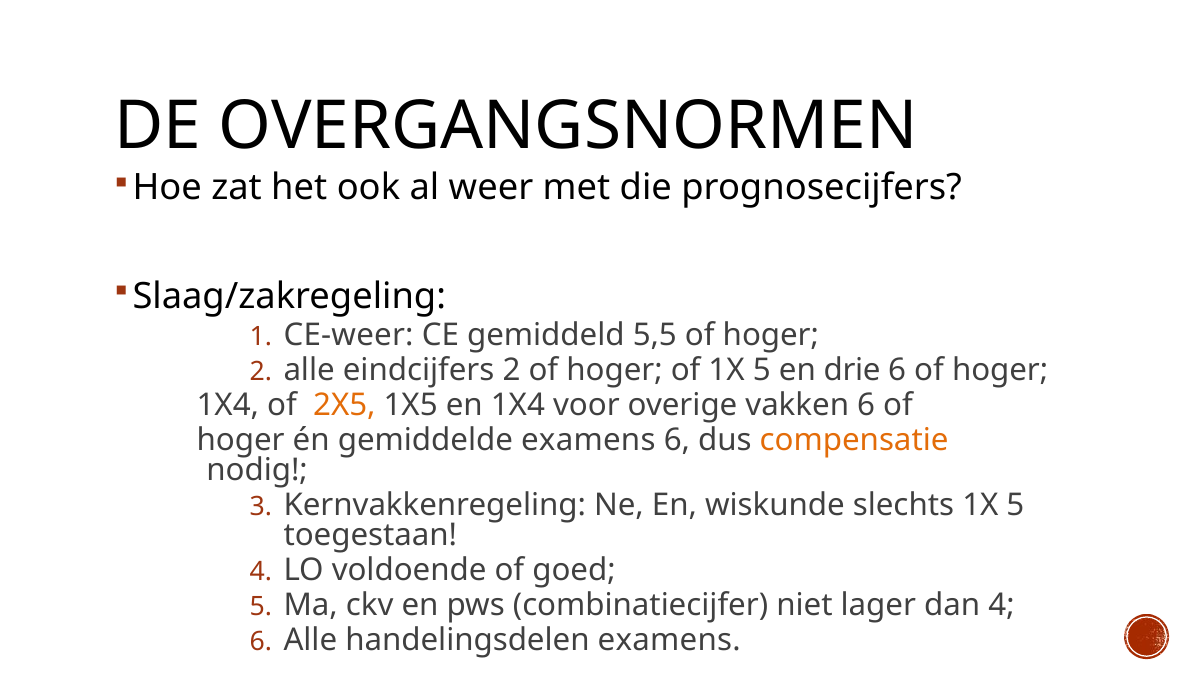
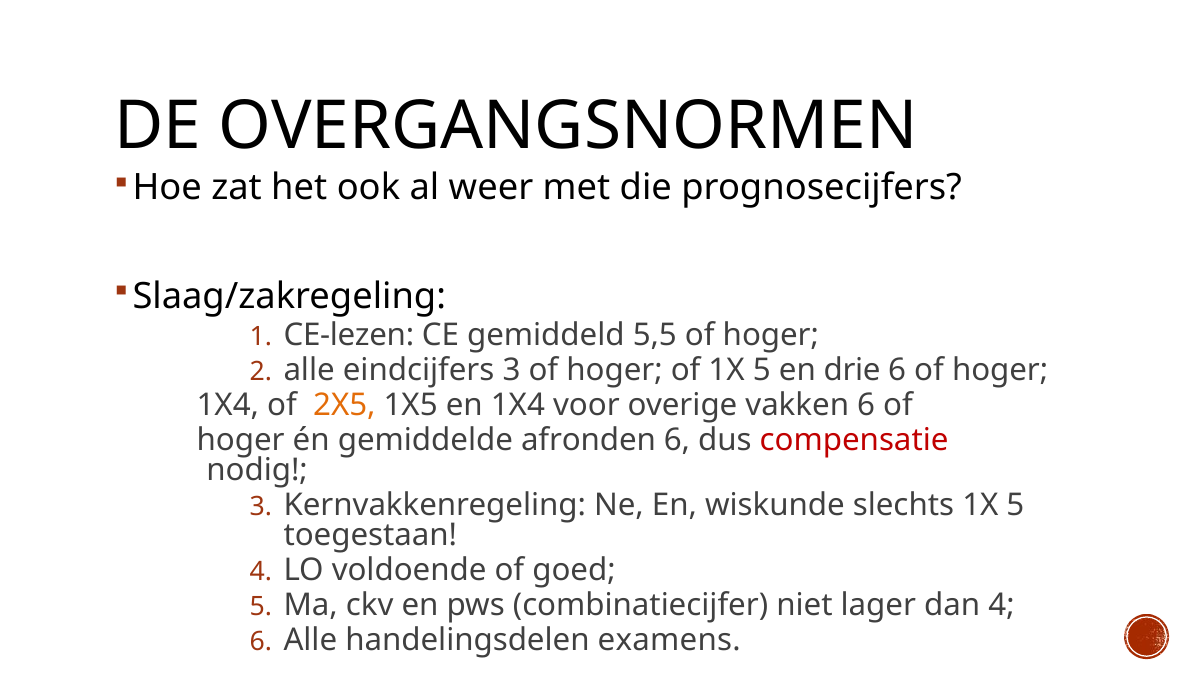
CE-weer: CE-weer -> CE-lezen (349, 335)
eindcijfers 2: 2 -> 3 (512, 370)
gemiddelde examens: examens -> afronden (588, 440)
compensatie colour: orange -> red (854, 440)
